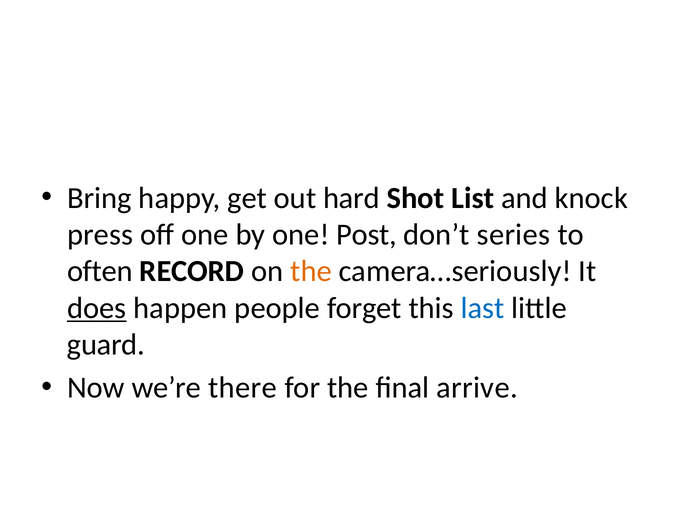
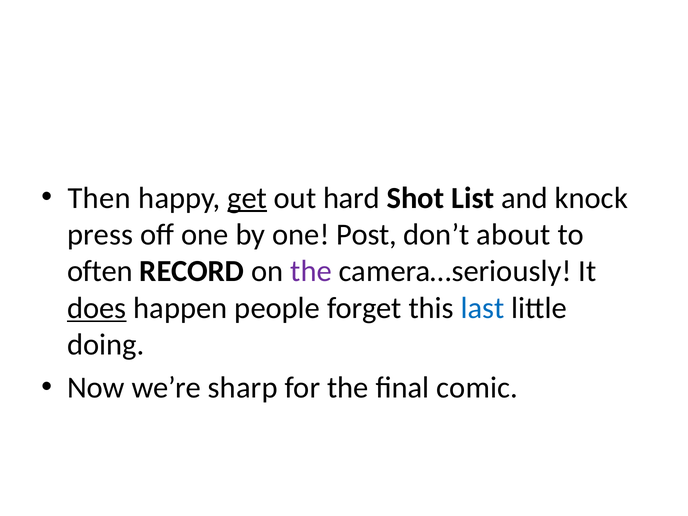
Bring: Bring -> Then (99, 198)
get underline: none -> present (247, 198)
series: series -> about (514, 235)
the colour: orange -> purple (311, 271)
guard: guard -> doing (106, 345)
there: there -> sharp (243, 388)
arrive: arrive -> comic (477, 388)
